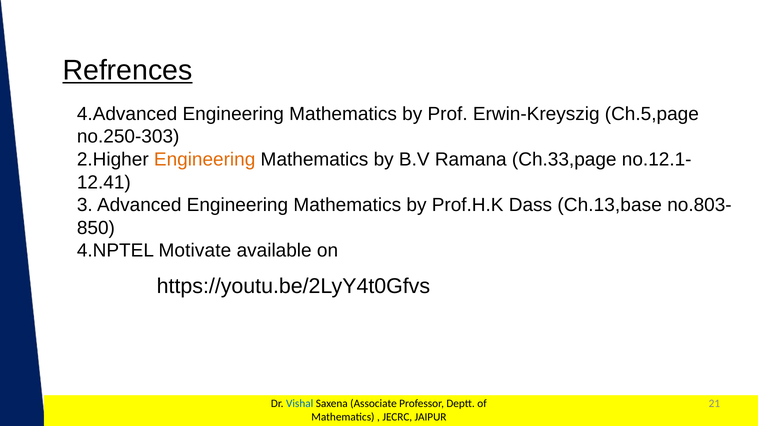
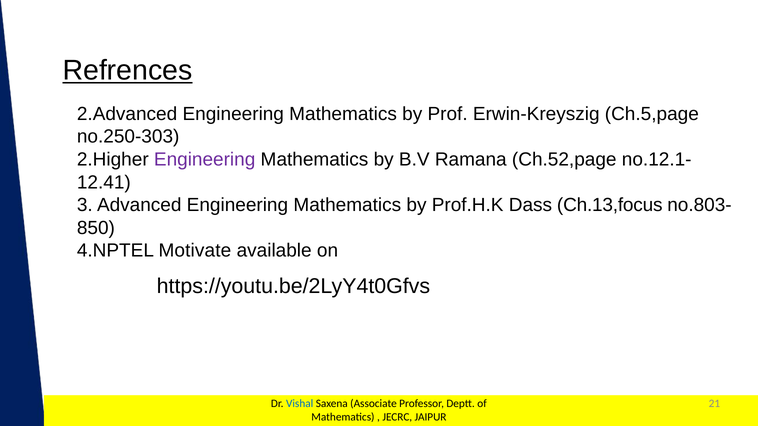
4.Advanced: 4.Advanced -> 2.Advanced (127, 114)
Engineering colour: orange -> purple (205, 160)
Ch.33,page: Ch.33,page -> Ch.52,page (564, 160)
Ch.13,base: Ch.13,base -> Ch.13,focus (610, 205)
